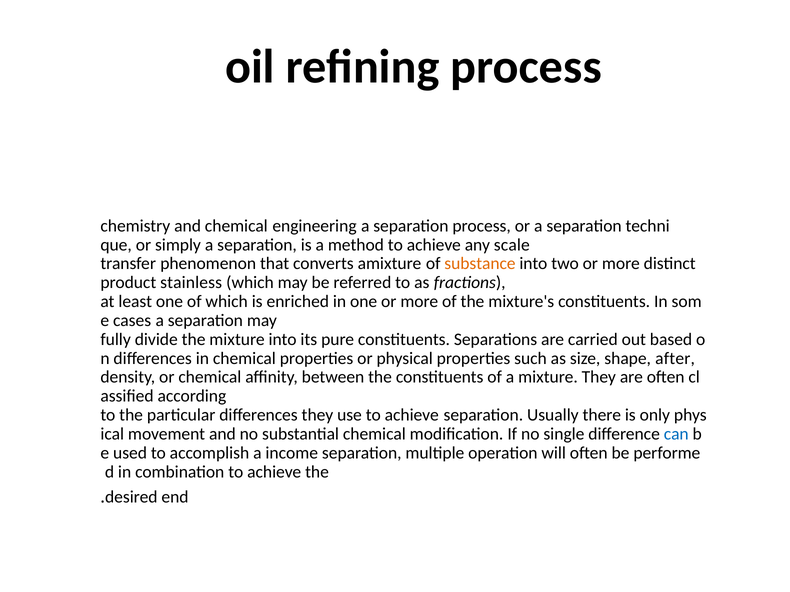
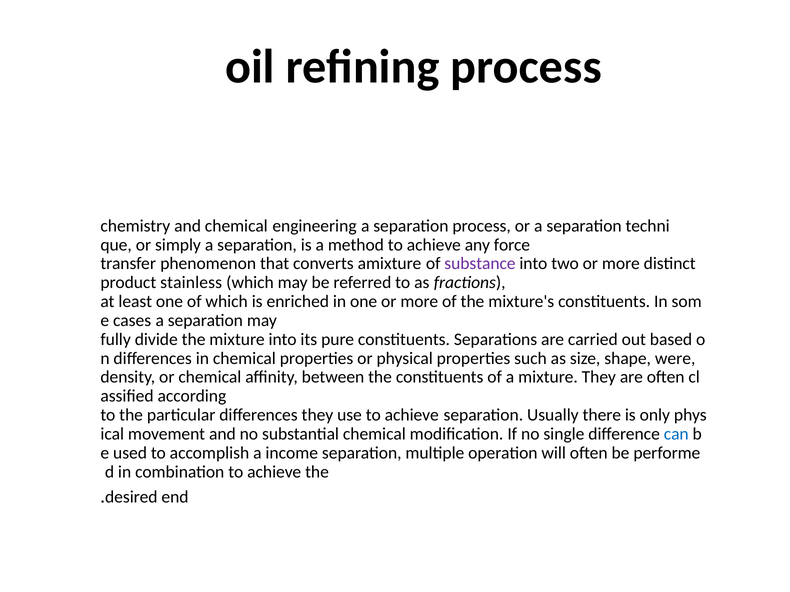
scale: scale -> force (512, 245)
substance colour: orange -> purple (480, 264)
after: after -> were (675, 359)
